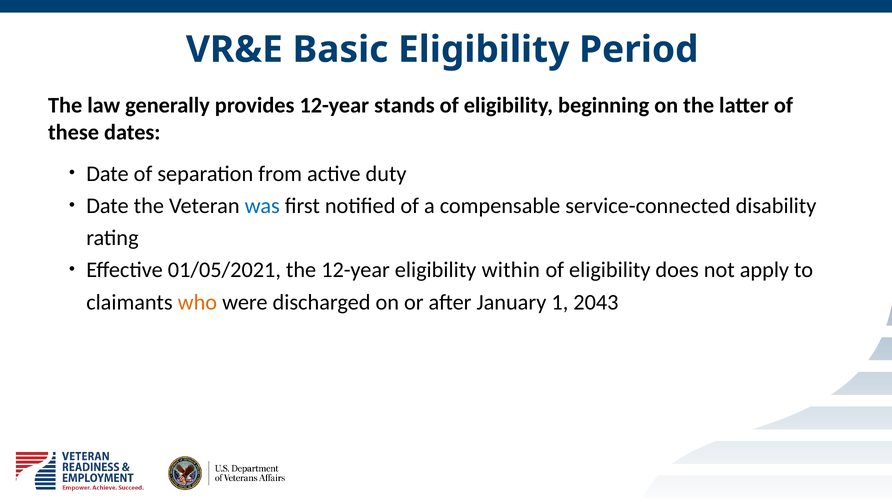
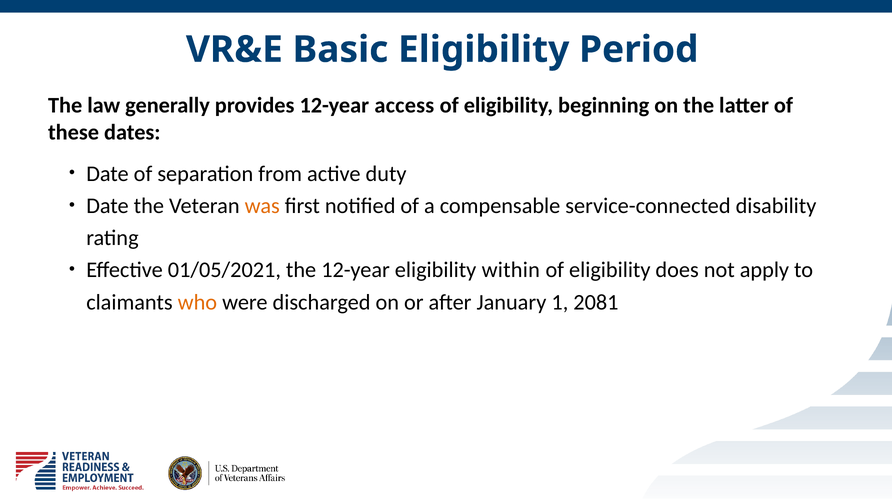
stands: stands -> access (404, 105)
was colour: blue -> orange (262, 206)
2043: 2043 -> 2081 (596, 302)
